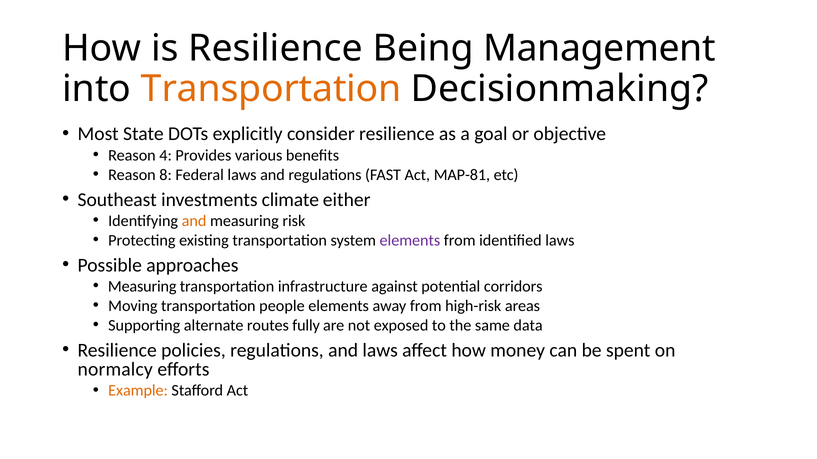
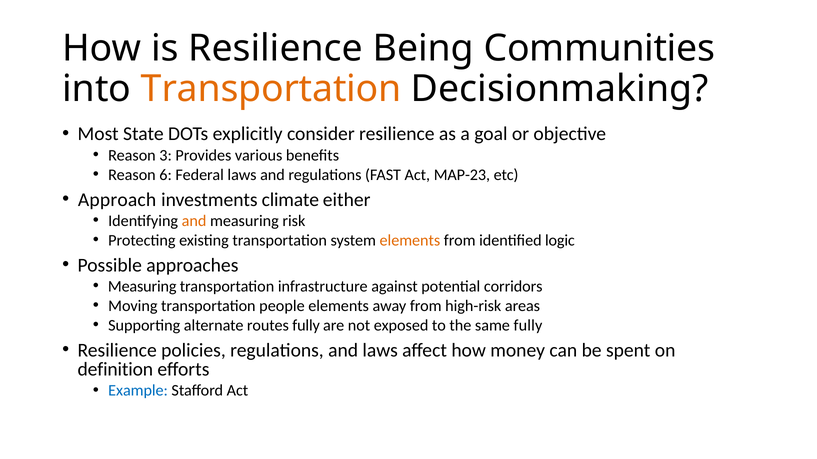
Management: Management -> Communities (599, 48)
4: 4 -> 3 (166, 155)
8: 8 -> 6 (166, 175)
MAP-81: MAP-81 -> MAP-23 (462, 175)
Southeast: Southeast -> Approach (117, 200)
elements colour: purple -> orange (410, 241)
identified laws: laws -> logic (560, 241)
same data: data -> fully (528, 326)
normalcy: normalcy -> definition (115, 370)
Example colour: orange -> blue (138, 391)
